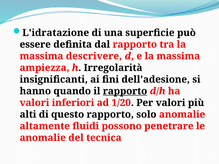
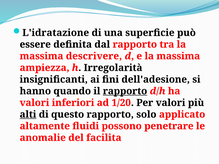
alti underline: none -> present (28, 115)
solo anomalie: anomalie -> applicato (182, 115)
tecnica: tecnica -> facilita (104, 138)
